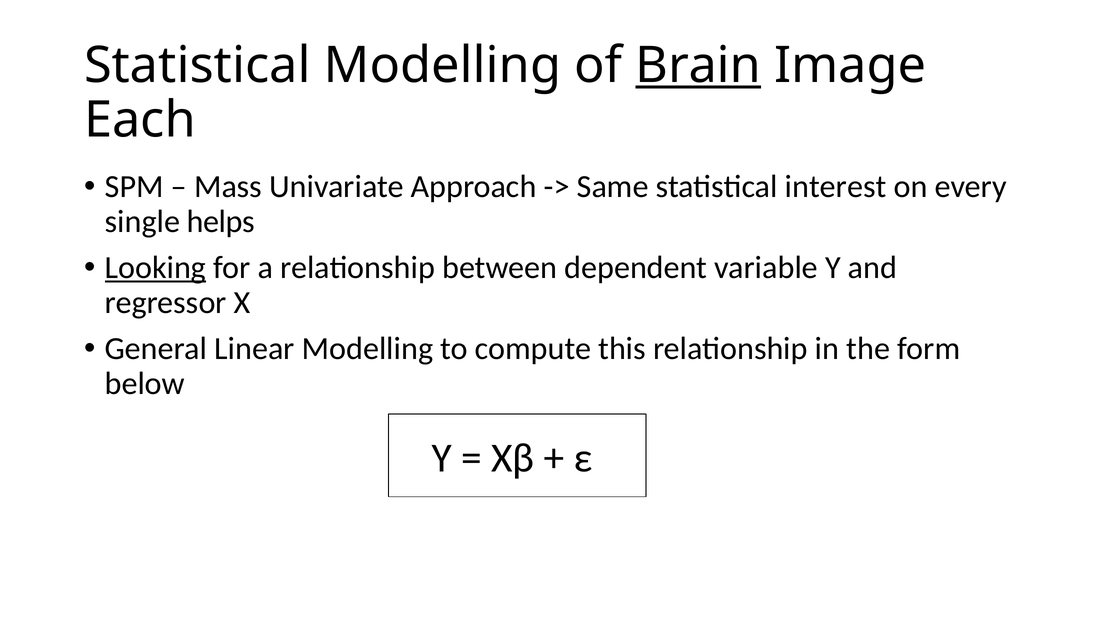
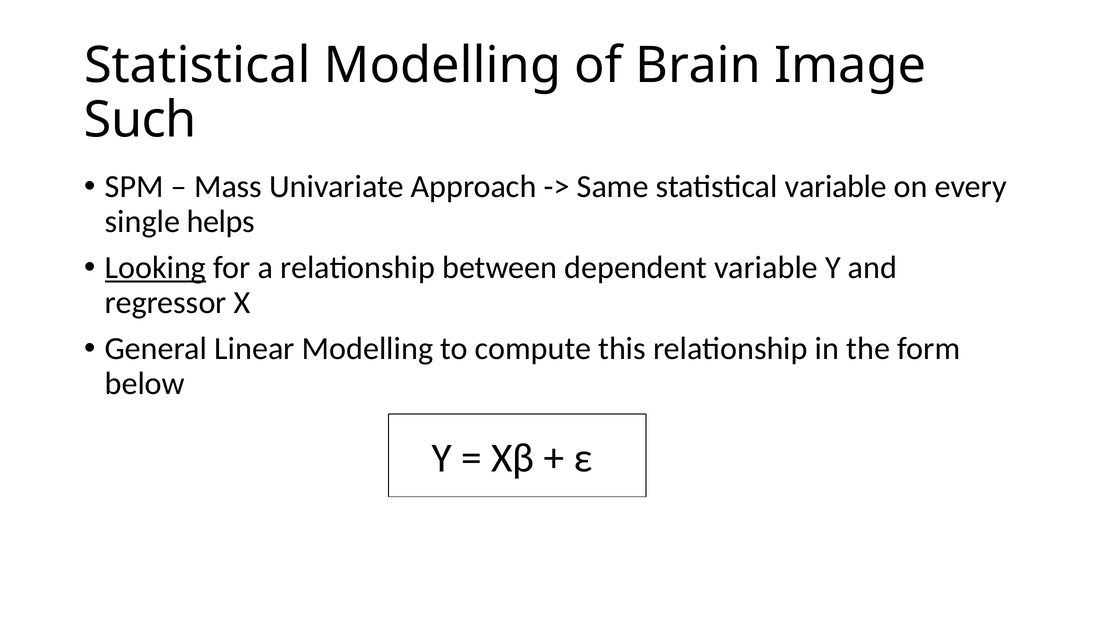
Brain underline: present -> none (698, 65)
Each: Each -> Such (140, 120)
statistical interest: interest -> variable (836, 186)
